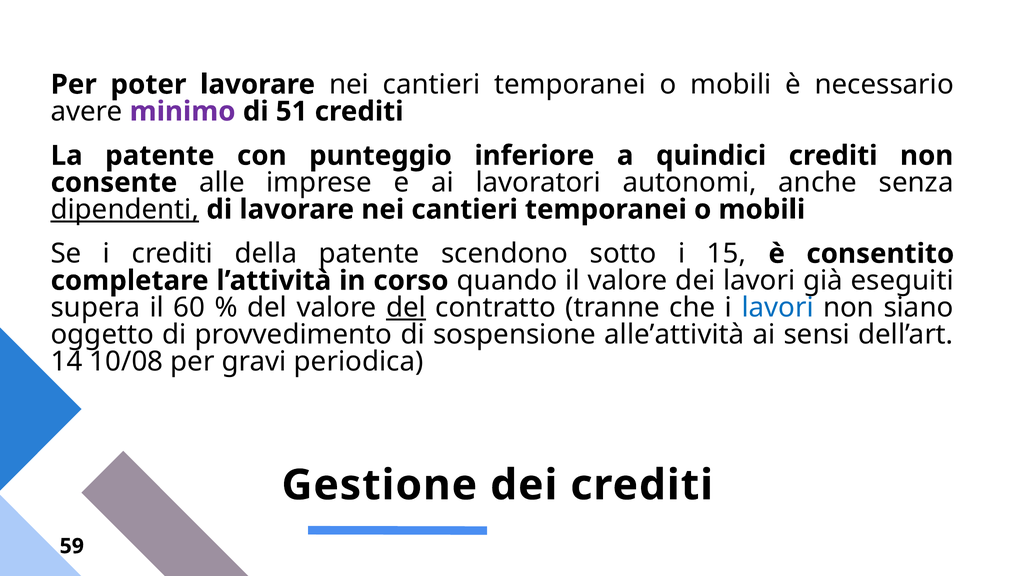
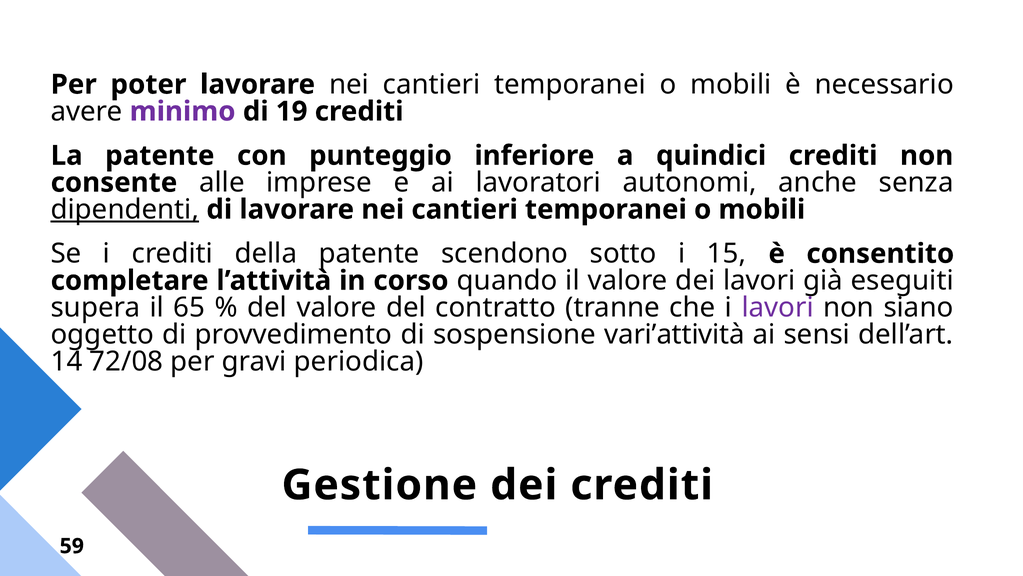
51: 51 -> 19 (292, 111)
60: 60 -> 65 (189, 307)
del underline: present -> none (406, 307)
lavori colour: blue -> purple (778, 307)
alle’attività: alle’attività -> vari’attività (675, 334)
10/08: 10/08 -> 72/08 (126, 361)
